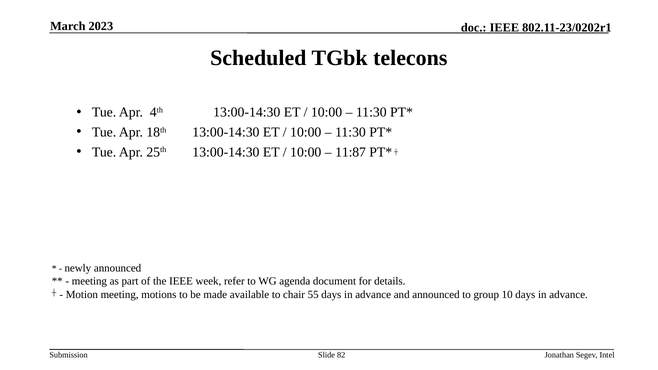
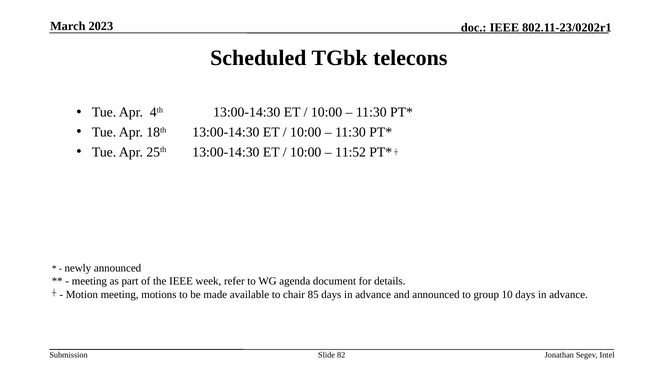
11:87: 11:87 -> 11:52 (351, 152)
55: 55 -> 85 (313, 295)
